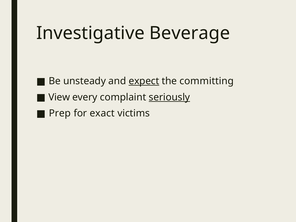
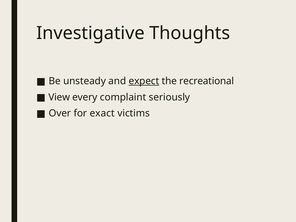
Beverage: Beverage -> Thoughts (190, 33)
committing: committing -> recreational (207, 81)
seriously underline: present -> none (169, 97)
Prep: Prep -> Over (60, 113)
